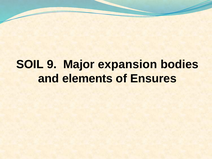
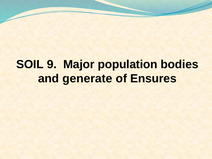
expansion: expansion -> population (128, 64)
elements: elements -> generate (87, 79)
